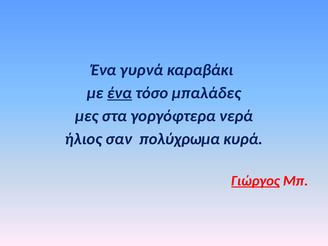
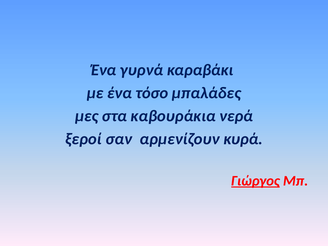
ένα underline: present -> none (120, 93)
γοργόφτερα: γοργόφτερα -> καβουράκια (173, 116)
ήλιος: ήλιος -> ξεροί (83, 139)
πολύχρωμα: πολύχρωμα -> αρμενίζουν (180, 139)
